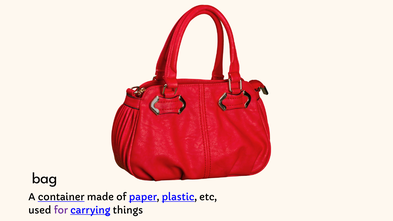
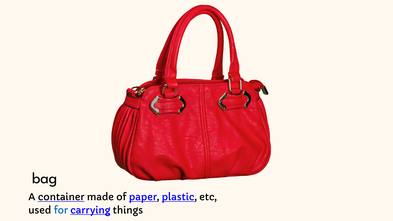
for colour: purple -> blue (61, 211)
